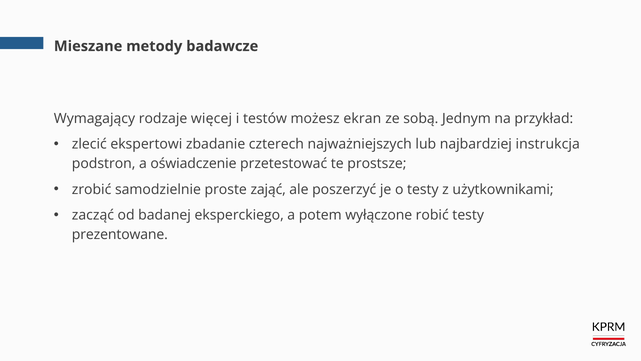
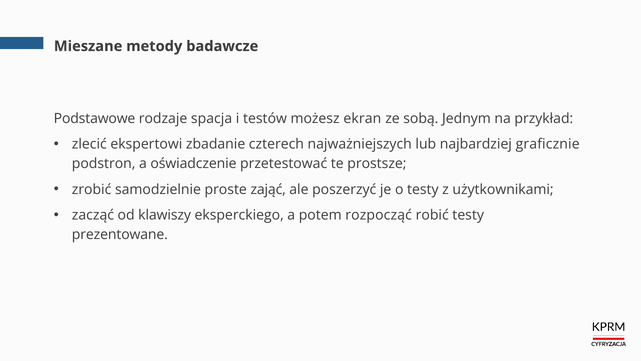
Wymagający: Wymagający -> Podstawowe (95, 118)
więcej: więcej -> spacja (212, 118)
instrukcja: instrukcja -> graficznie (548, 144)
badanej: badanej -> klawiszy (165, 215)
wyłączone: wyłączone -> rozpocząć (379, 215)
